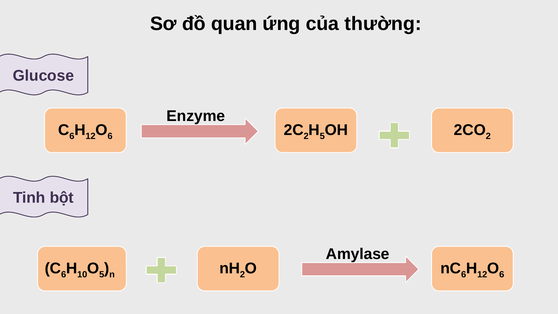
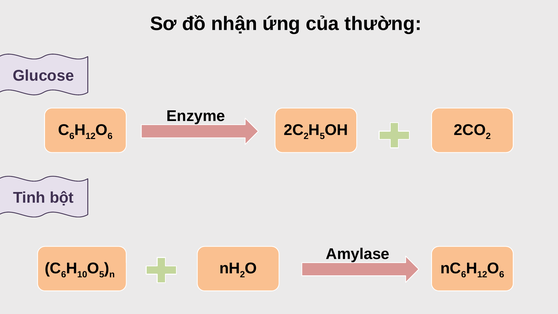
quan: quan -> nhận (234, 24)
